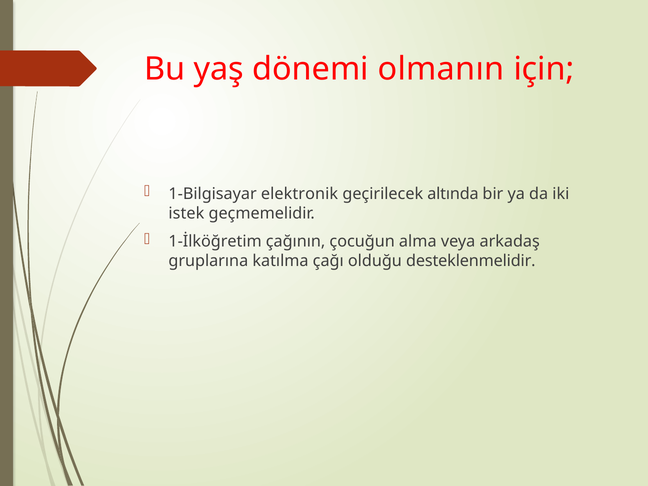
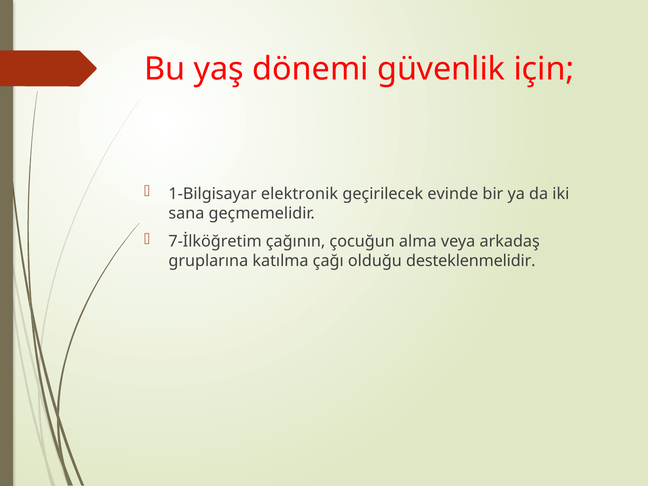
olmanın: olmanın -> güvenlik (441, 69)
altında: altında -> evinde (453, 194)
istek: istek -> sana (186, 213)
1-İlköğretim: 1-İlköğretim -> 7-İlköğretim (215, 242)
